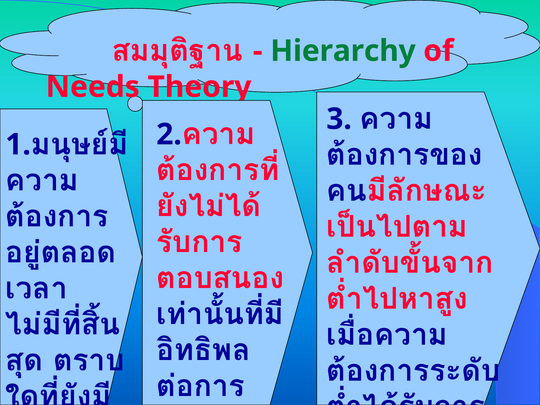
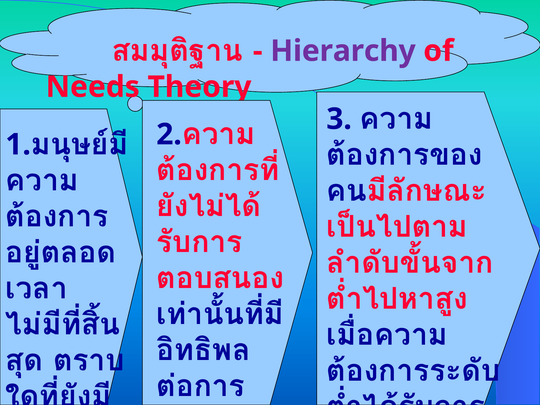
Hierarchy colour: green -> purple (343, 51)
